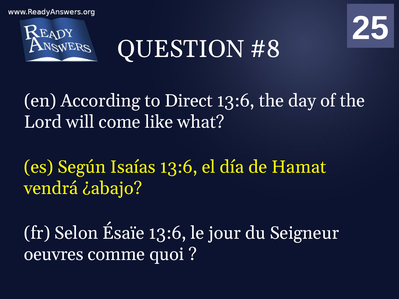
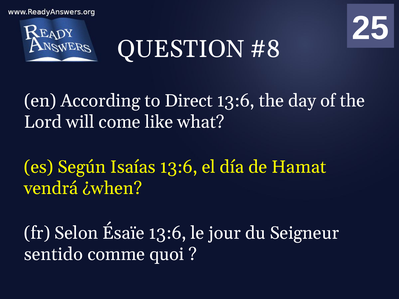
¿abajo: ¿abajo -> ¿when (112, 188)
oeuvres: oeuvres -> sentido (53, 255)
